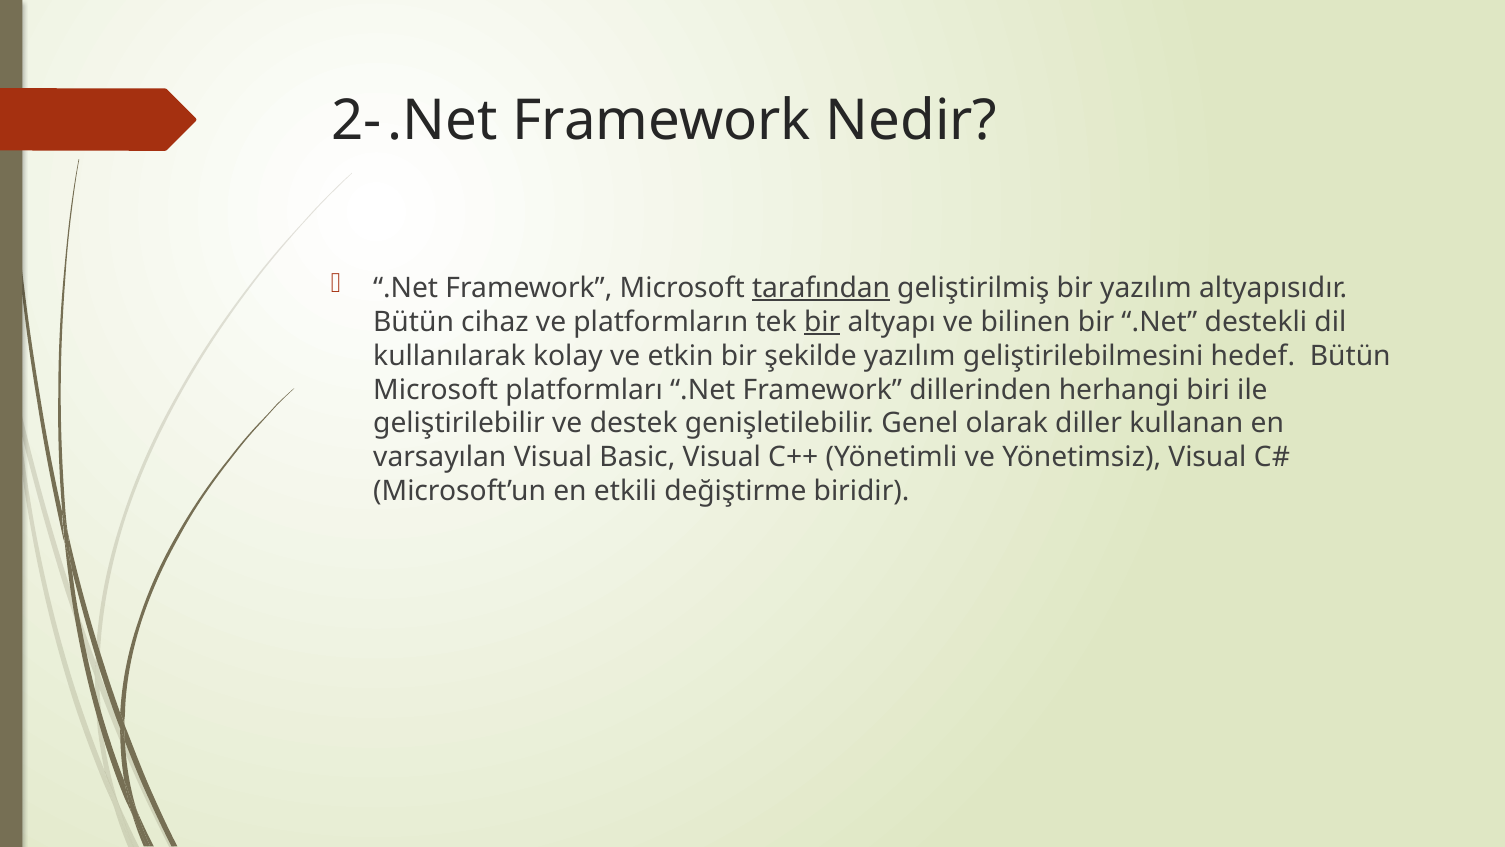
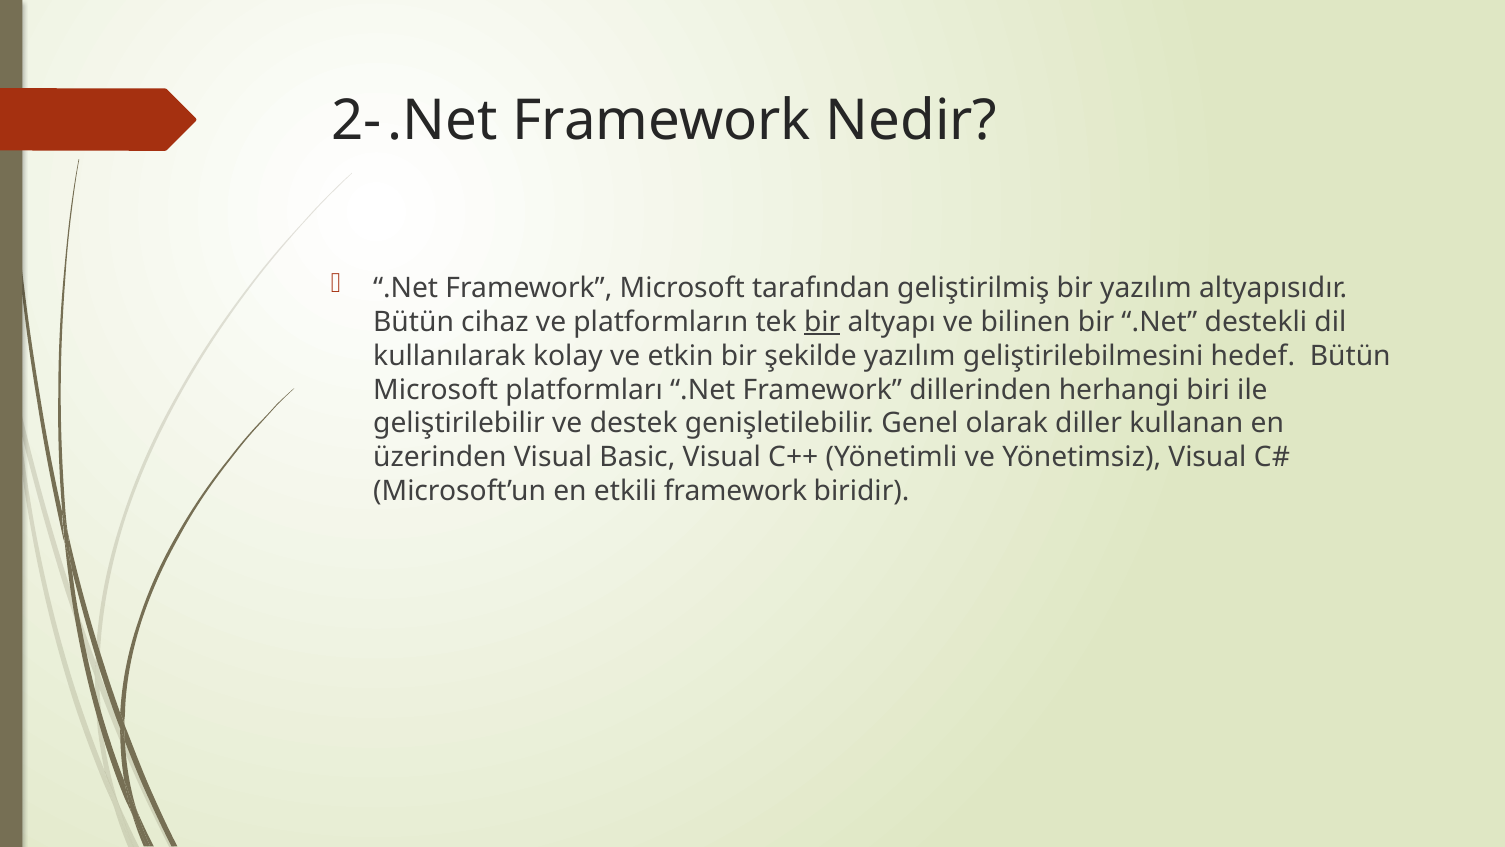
tarafından underline: present -> none (821, 288)
varsayılan: varsayılan -> üzerinden (440, 457)
etkili değiştirme: değiştirme -> framework (735, 491)
